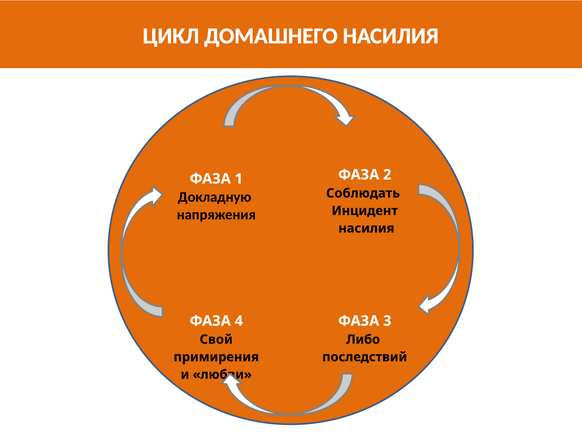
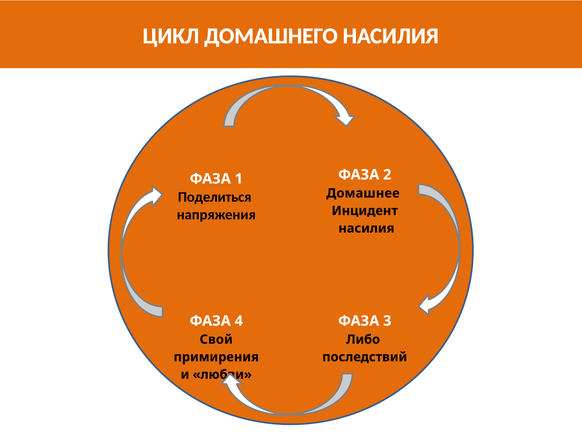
Докладную: Докладную -> Поделиться (215, 197)
Соблюдать: Соблюдать -> Домашнее (363, 193)
